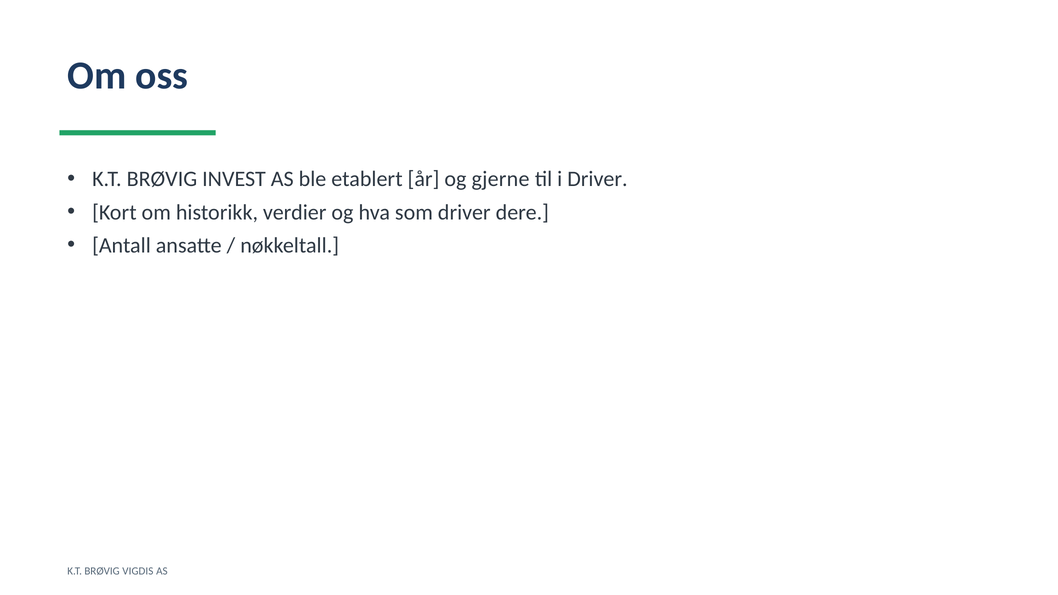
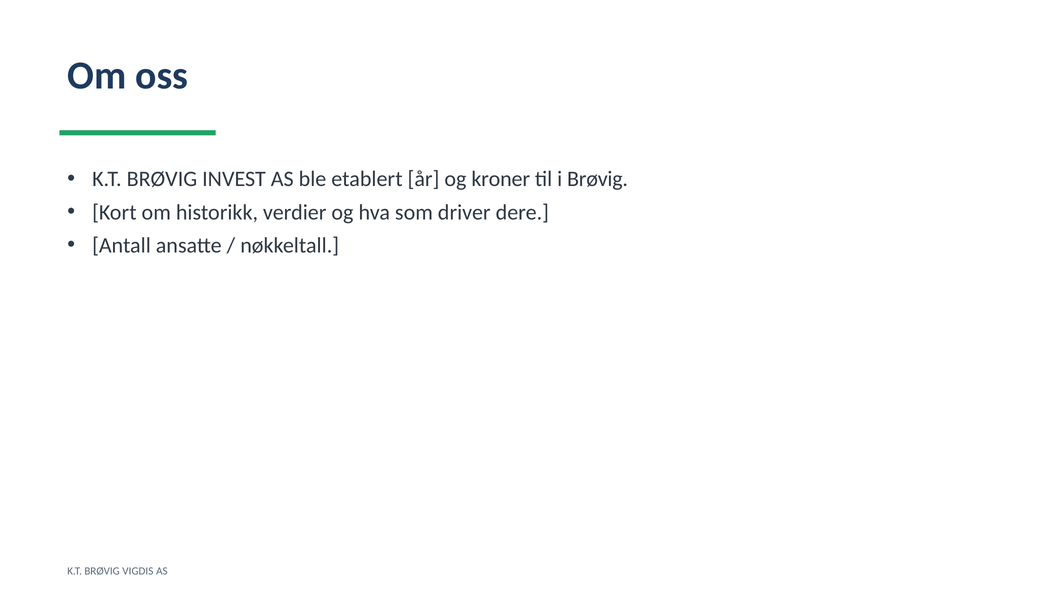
gjerne: gjerne -> kroner (501, 179)
i Driver: Driver -> Brøvig (598, 179)
